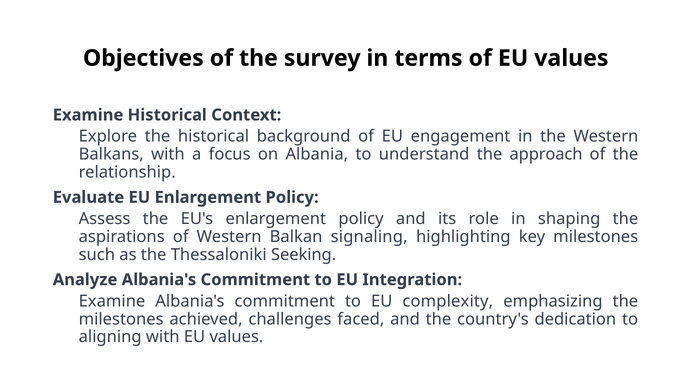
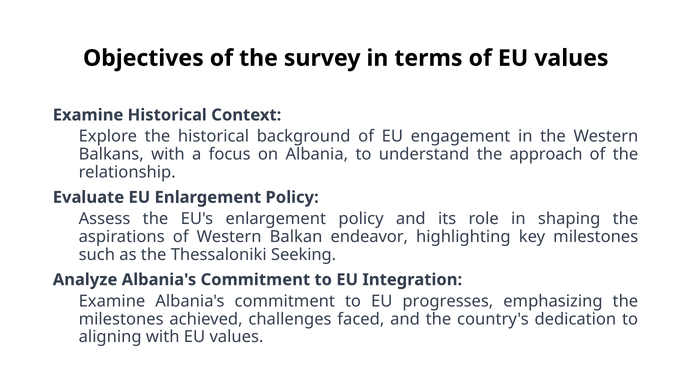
signaling: signaling -> endeavor (369, 237)
complexity: complexity -> progresses (448, 301)
